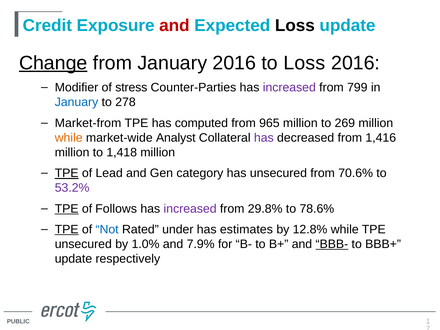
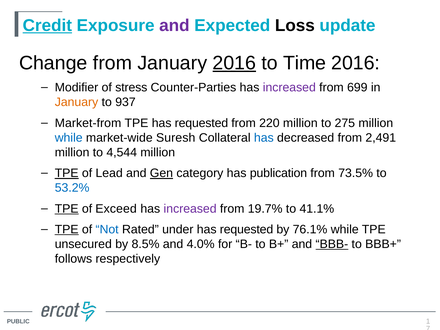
Credit underline: none -> present (47, 25)
and colour: red -> purple (174, 25)
Change underline: present -> none (53, 63)
2016 underline: none -> present (234, 63)
to Loss: Loss -> Time (305, 63)
799: 799 -> 699 (357, 88)
January colour: blue -> orange (76, 102)
278: 278 -> 937 (125, 102)
TPE has computed: computed -> requested (201, 123)
965: 965 -> 220 (269, 123)
269: 269 -> 275 (345, 123)
while colour: orange -> blue (69, 138)
Analyst: Analyst -> Suresh (176, 138)
has colour: purple -> blue (264, 138)
1,416: 1,416 -> 2,491 (381, 138)
1,418: 1,418 -> 4,544 (122, 152)
Gen underline: none -> present (161, 173)
has unsecured: unsecured -> publication (279, 173)
70.6%: 70.6% -> 73.5% (356, 173)
53.2% colour: purple -> blue (72, 188)
Follows: Follows -> Exceed (116, 209)
29.8%: 29.8% -> 19.7% (265, 209)
78.6%: 78.6% -> 41.1% (317, 209)
estimates: estimates -> requested (247, 229)
12.8%: 12.8% -> 76.1% (310, 229)
1.0%: 1.0% -> 8.5% (146, 244)
7.9%: 7.9% -> 4.0% (201, 244)
update: update -> follows (73, 259)
